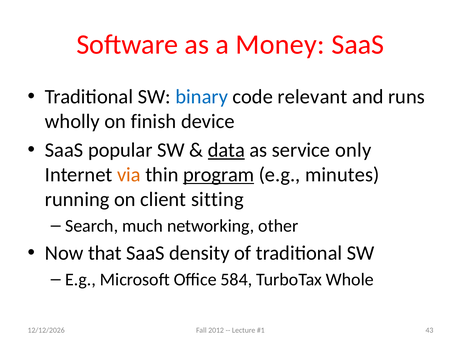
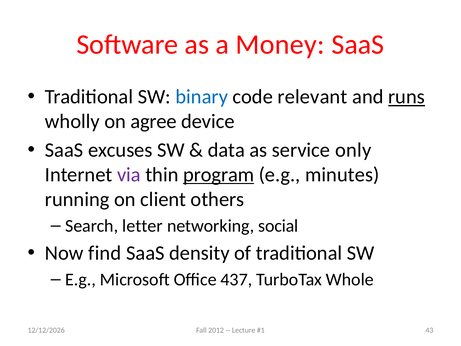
runs underline: none -> present (407, 97)
finish: finish -> agree (154, 121)
popular: popular -> excuses (120, 150)
data underline: present -> none (226, 150)
via colour: orange -> purple (129, 175)
sitting: sitting -> others (217, 199)
much: much -> letter (143, 226)
other: other -> social (278, 226)
that: that -> find (105, 253)
584: 584 -> 437 (236, 279)
